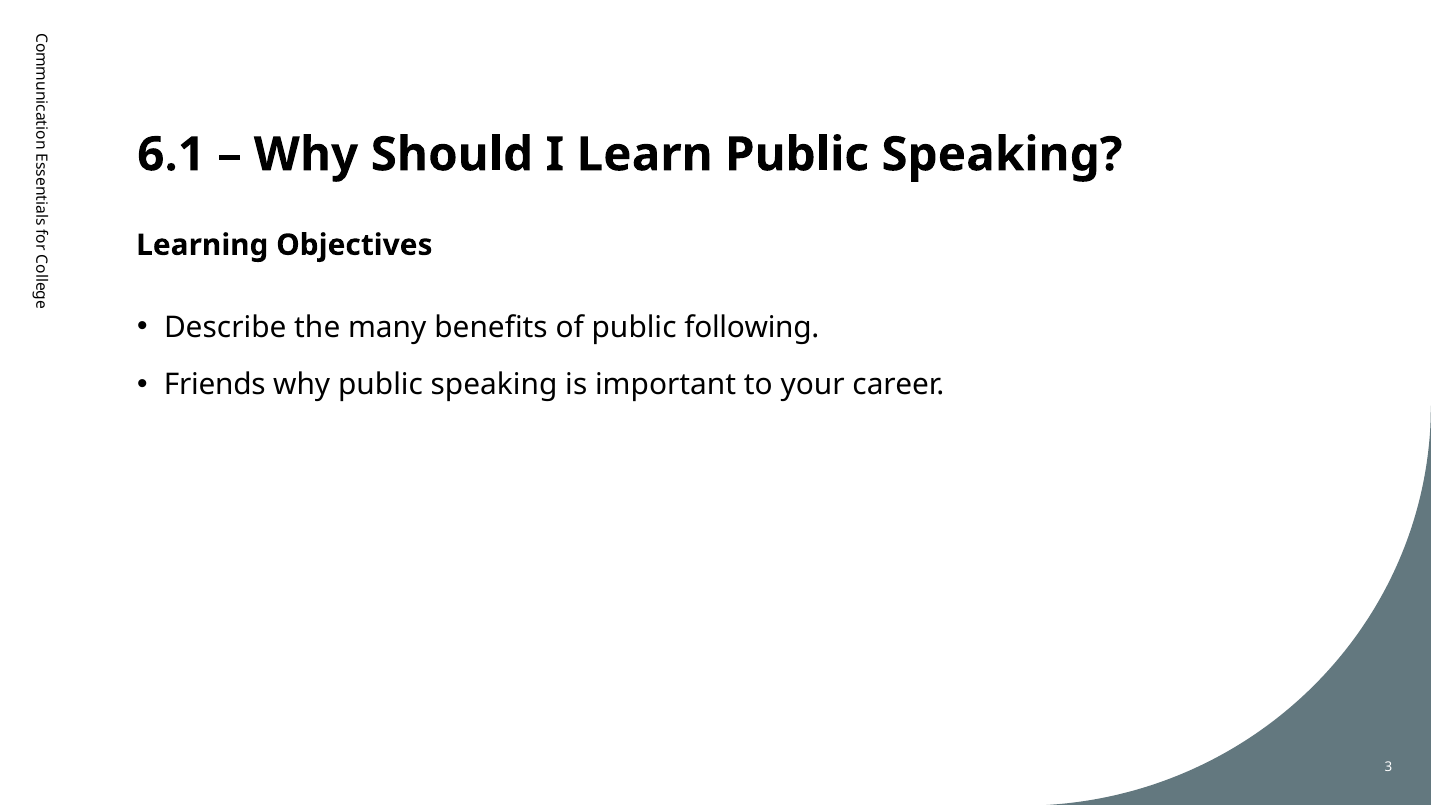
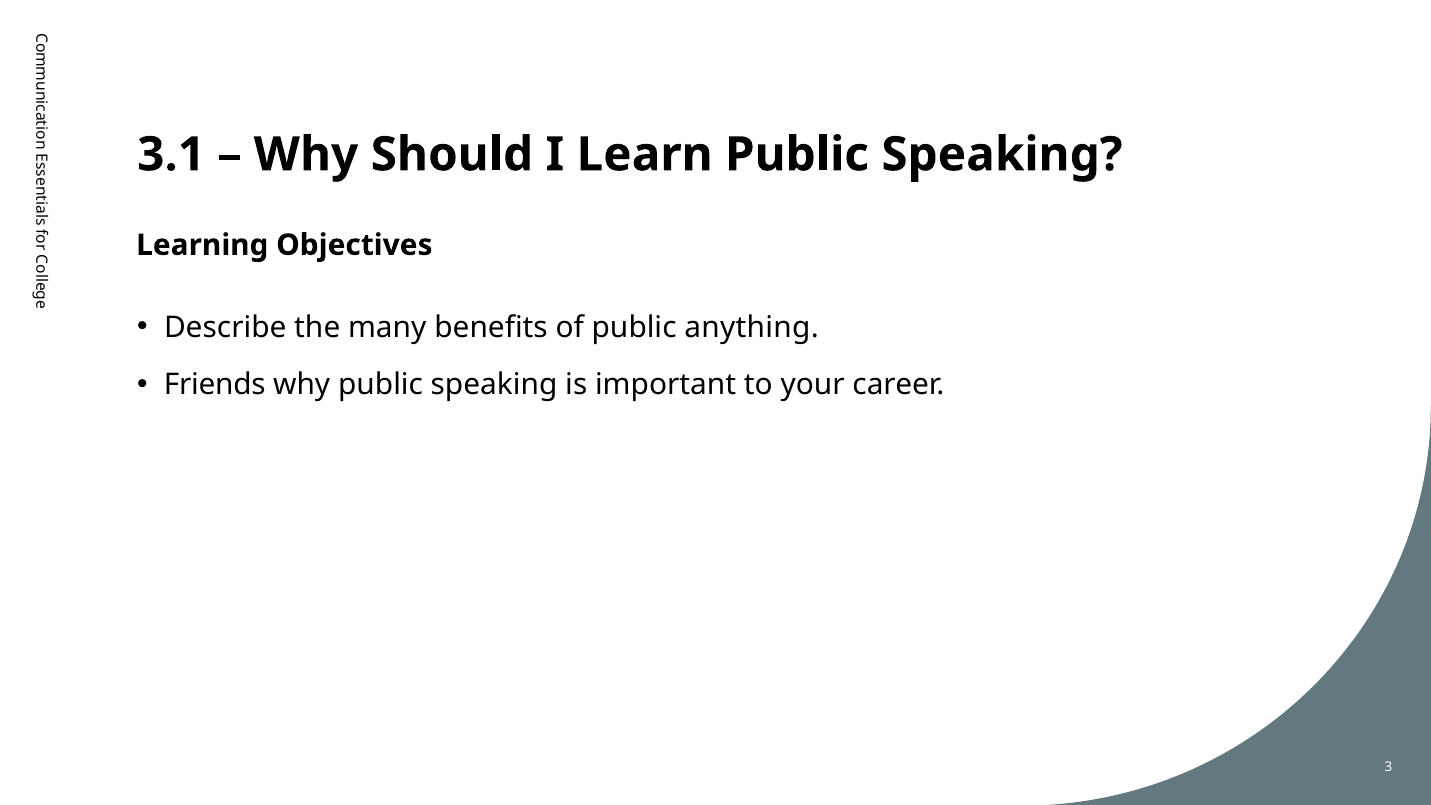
6.1: 6.1 -> 3.1 (171, 155)
following: following -> anything (752, 327)
